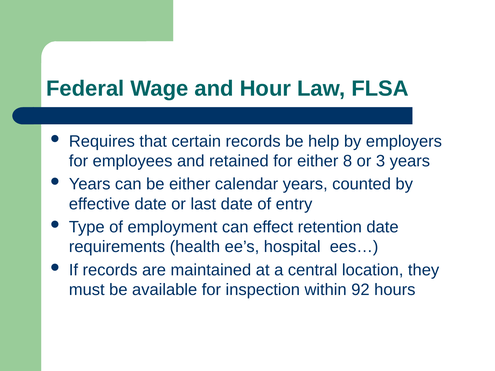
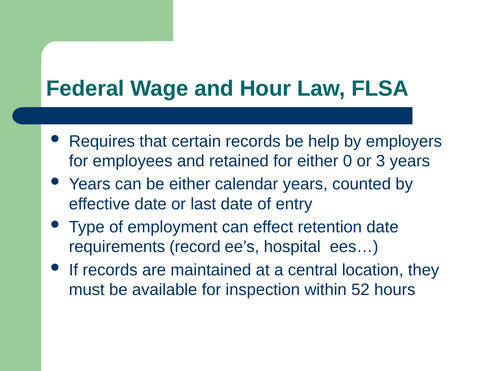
8: 8 -> 0 (348, 161)
health: health -> record (195, 247)
92: 92 -> 52 (360, 290)
